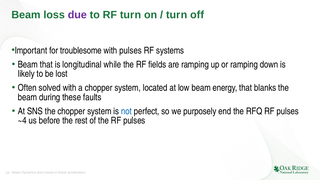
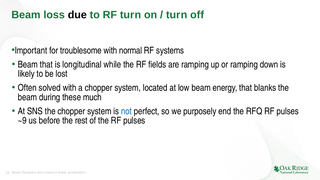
due colour: purple -> black (77, 15)
with pulses: pulses -> normal (131, 50)
faults: faults -> much (92, 97)
~4: ~4 -> ~9 (22, 121)
